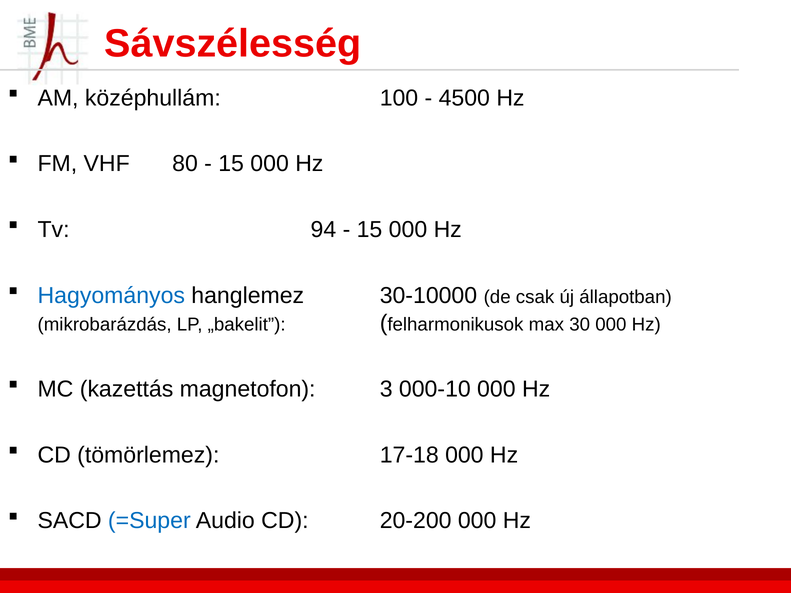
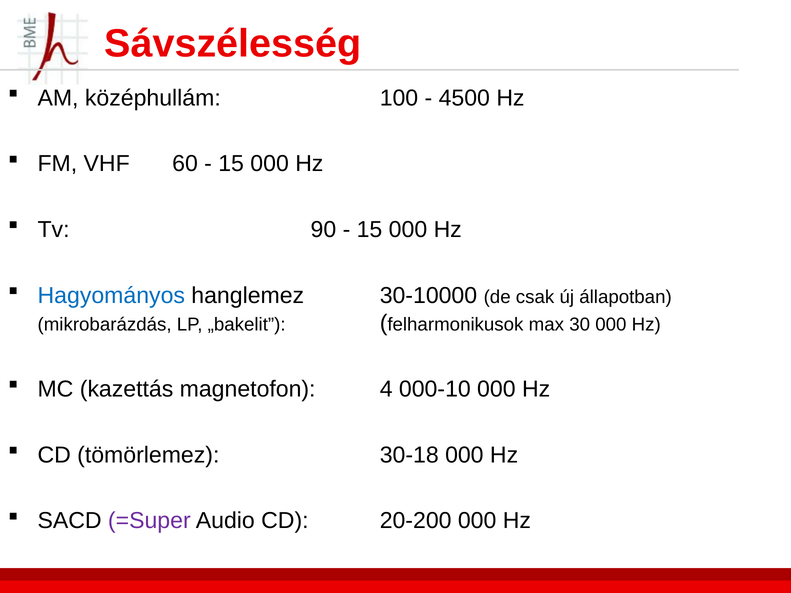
80: 80 -> 60 (185, 164)
94: 94 -> 90 (323, 230)
3: 3 -> 4 (386, 389)
17-18: 17-18 -> 30-18 (409, 455)
=Super colour: blue -> purple (149, 521)
